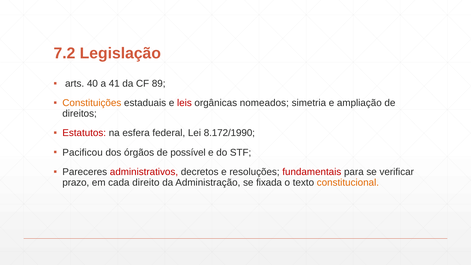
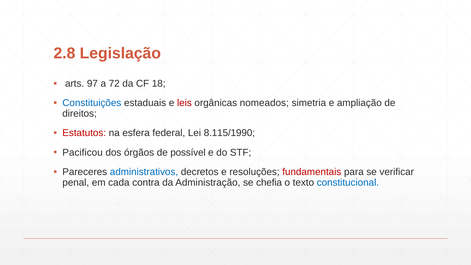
7.2: 7.2 -> 2.8 (64, 53)
40: 40 -> 97 (92, 84)
41: 41 -> 72 (114, 84)
89: 89 -> 18 (159, 84)
Constituições colour: orange -> blue (92, 103)
8.172/1990: 8.172/1990 -> 8.115/1990 (229, 133)
administrativos colour: red -> blue (144, 172)
prazo: prazo -> penal (76, 182)
direito: direito -> contra (146, 182)
fixada: fixada -> chefia (269, 182)
constitucional colour: orange -> blue (348, 182)
